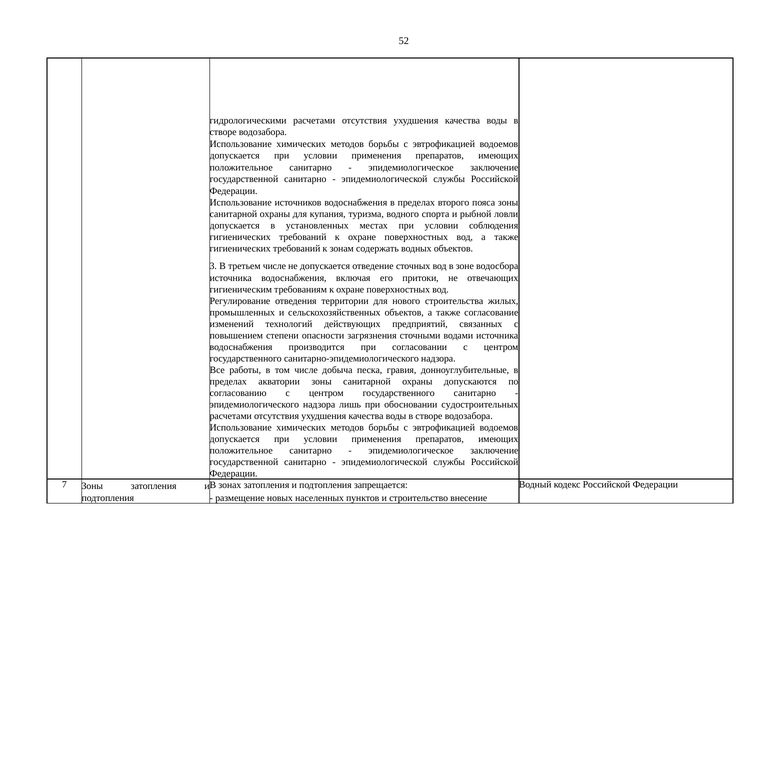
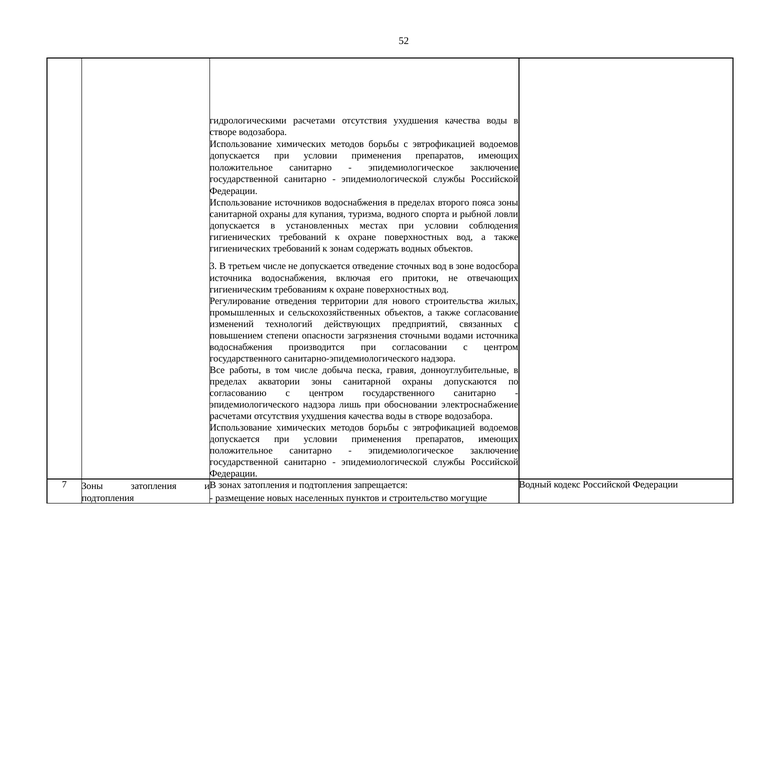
судостроительных: судостроительных -> электроснабжение (480, 405)
внесение: внесение -> могущие (469, 498)
